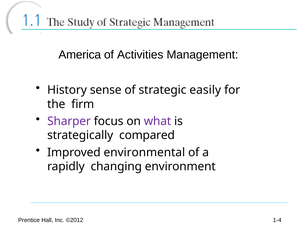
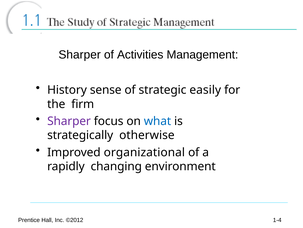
America: America -> Sharper (80, 55)
what colour: purple -> blue (157, 121)
compared: compared -> otherwise (147, 135)
environmental: environmental -> organizational (144, 152)
